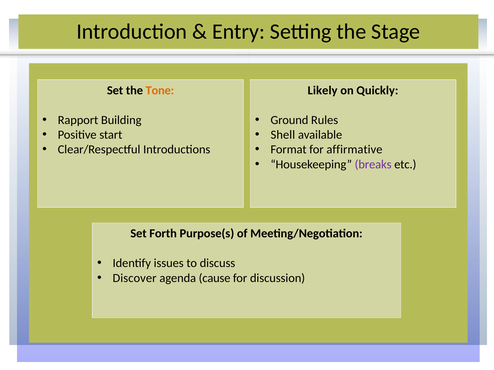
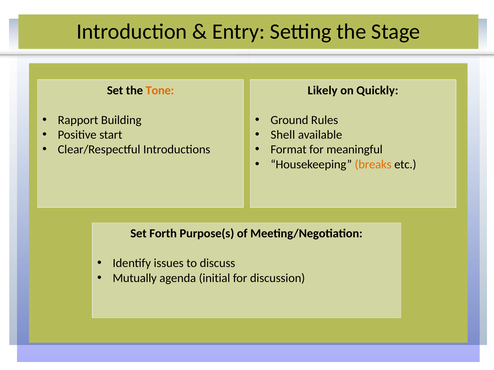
affirmative: affirmative -> meaningful (355, 150)
breaks colour: purple -> orange (373, 165)
Discover: Discover -> Mutually (135, 278)
cause: cause -> initial (215, 278)
